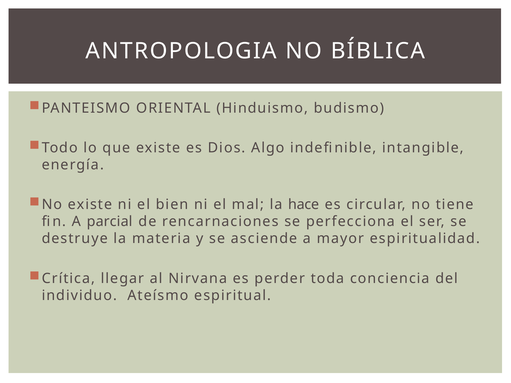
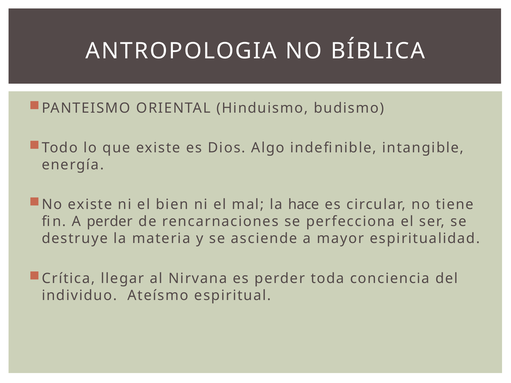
A parcial: parcial -> perder (110, 222)
